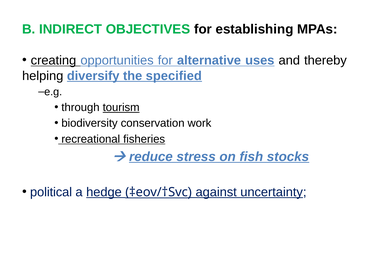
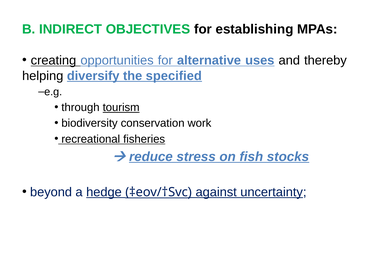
political: political -> beyond (51, 192)
